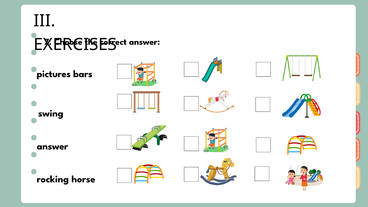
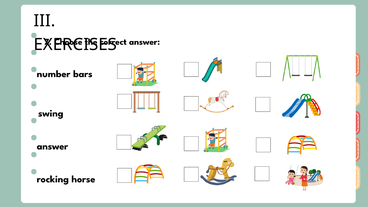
pictures: pictures -> number (54, 74)
